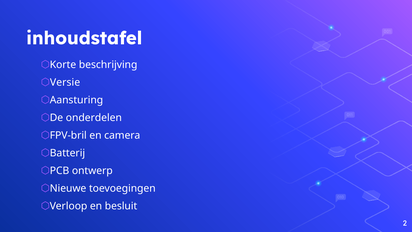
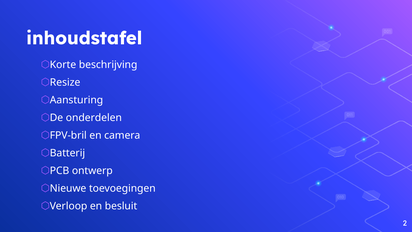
Versie: Versie -> Resize (65, 82)
